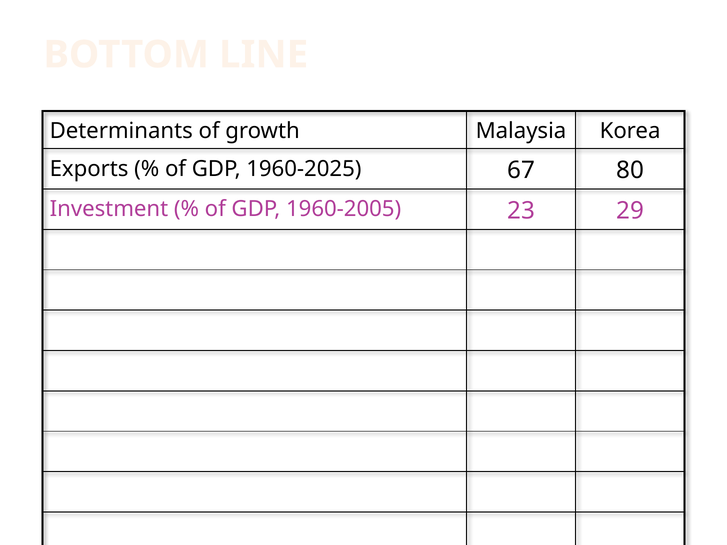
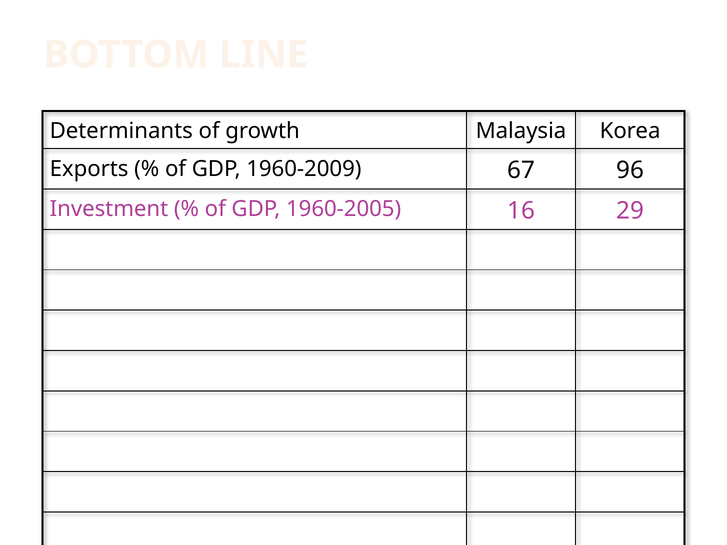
1960-2025: 1960-2025 -> 1960-2009 (304, 169)
80: 80 -> 96 (630, 170)
23: 23 -> 16 (521, 211)
